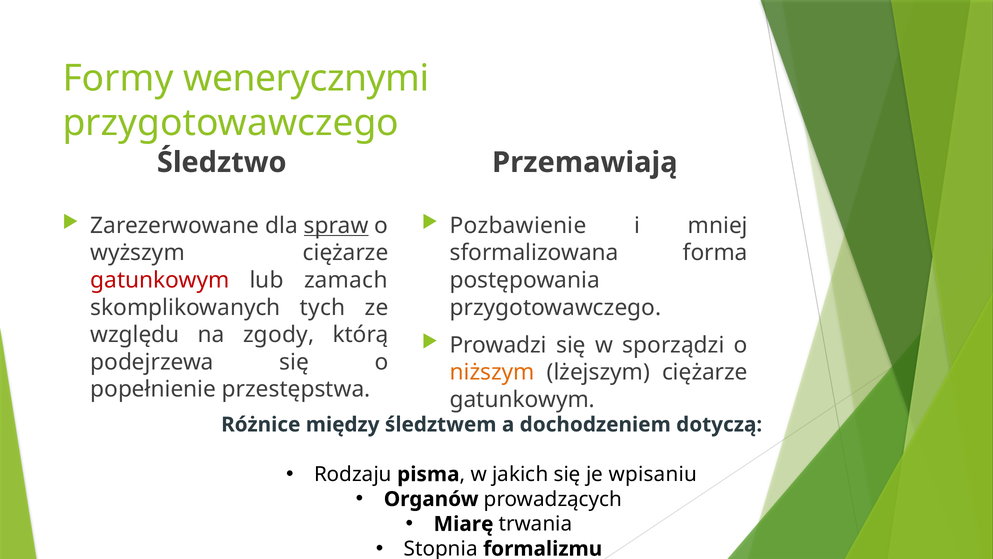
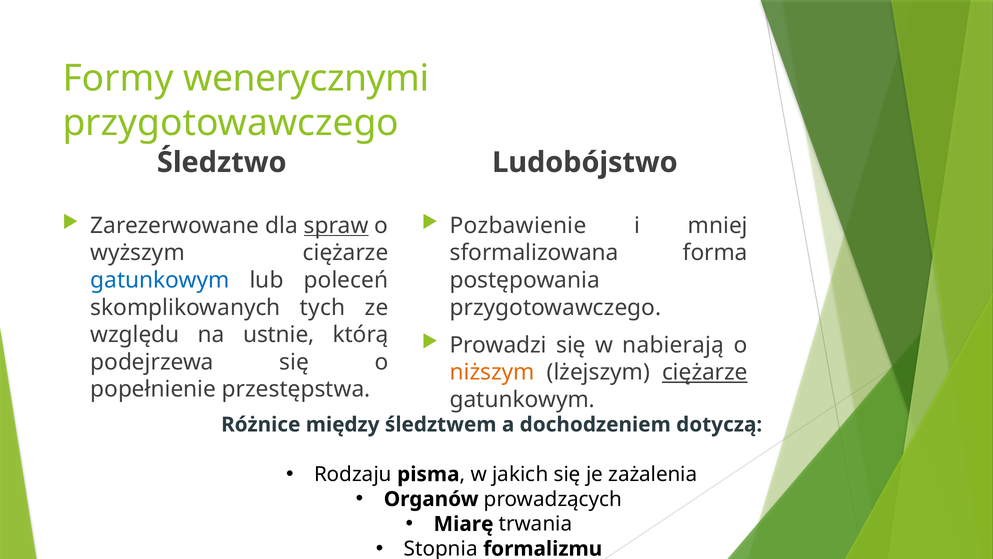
Przemawiają: Przemawiają -> Ludobójstwo (585, 162)
gatunkowym colour: red -> blue (160, 280)
zamach: zamach -> poleceń (346, 280)
zgody: zgody -> ustnie (279, 335)
sporządzi: sporządzi -> nabierają (673, 345)
ciężarze underline: none -> present (705, 372)
wpisaniu: wpisaniu -> zażalenia (653, 474)
